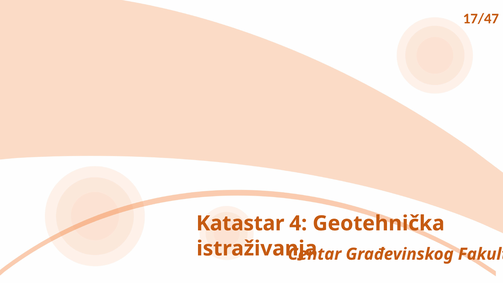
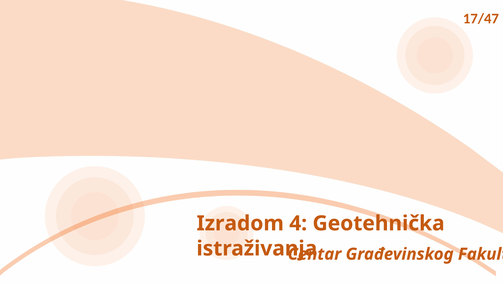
Katastar: Katastar -> Izradom (240, 223)
